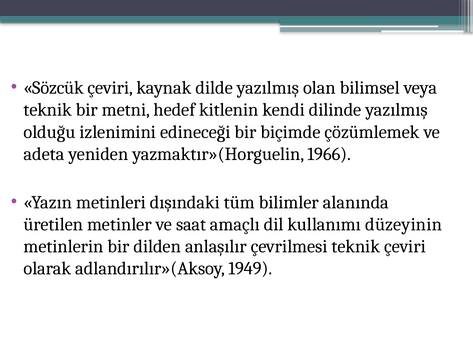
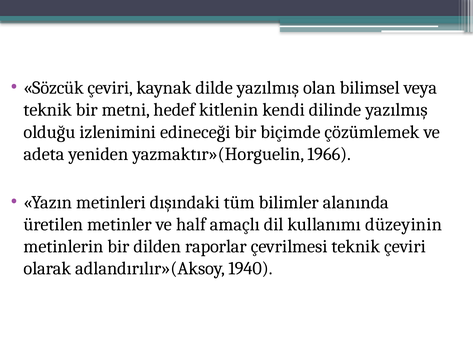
saat: saat -> half (191, 224)
anlaşılır: anlaşılır -> raporlar (216, 246)
1949: 1949 -> 1940 (250, 268)
